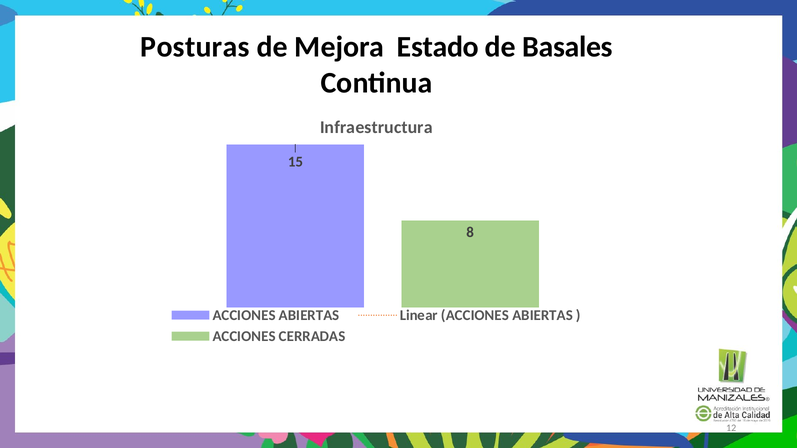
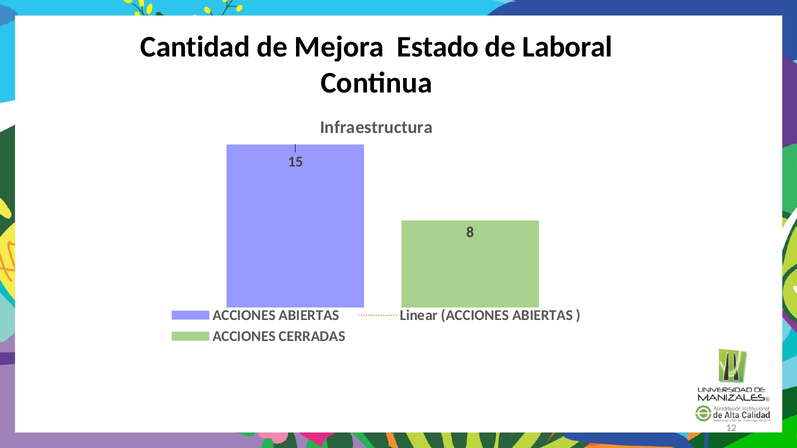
Posturas: Posturas -> Cantidad (195, 47)
Basales: Basales -> Laboral (568, 47)
